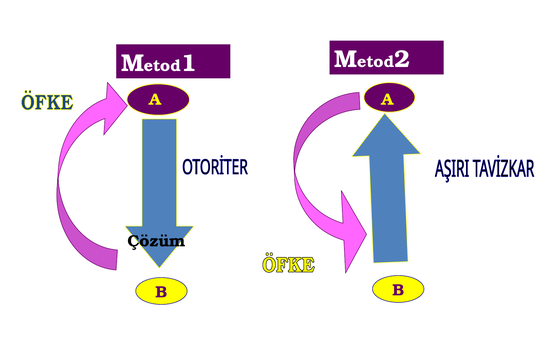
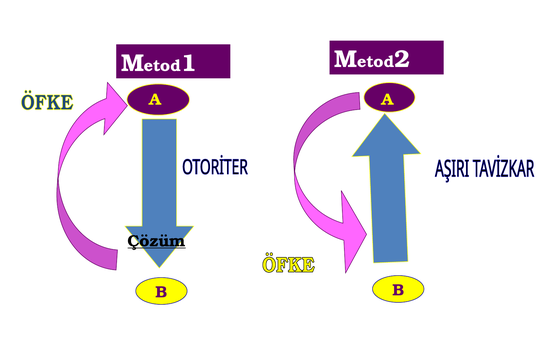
Çözüm underline: none -> present (157, 241)
